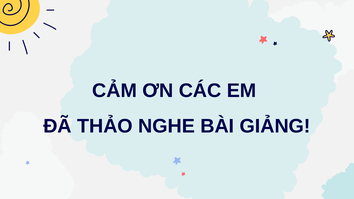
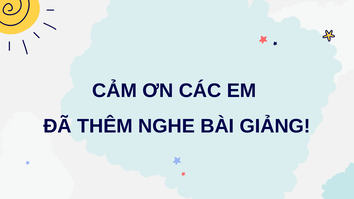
THẢO: THẢO -> THÊM (105, 126)
